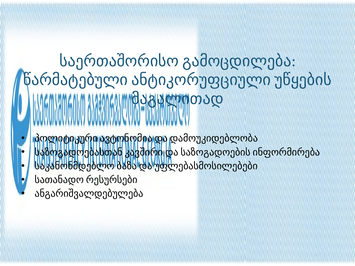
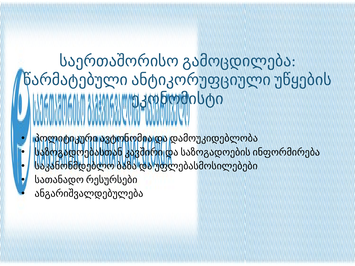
მაგალითად: მაგალითად -> ეკონომისტი (177, 99)
